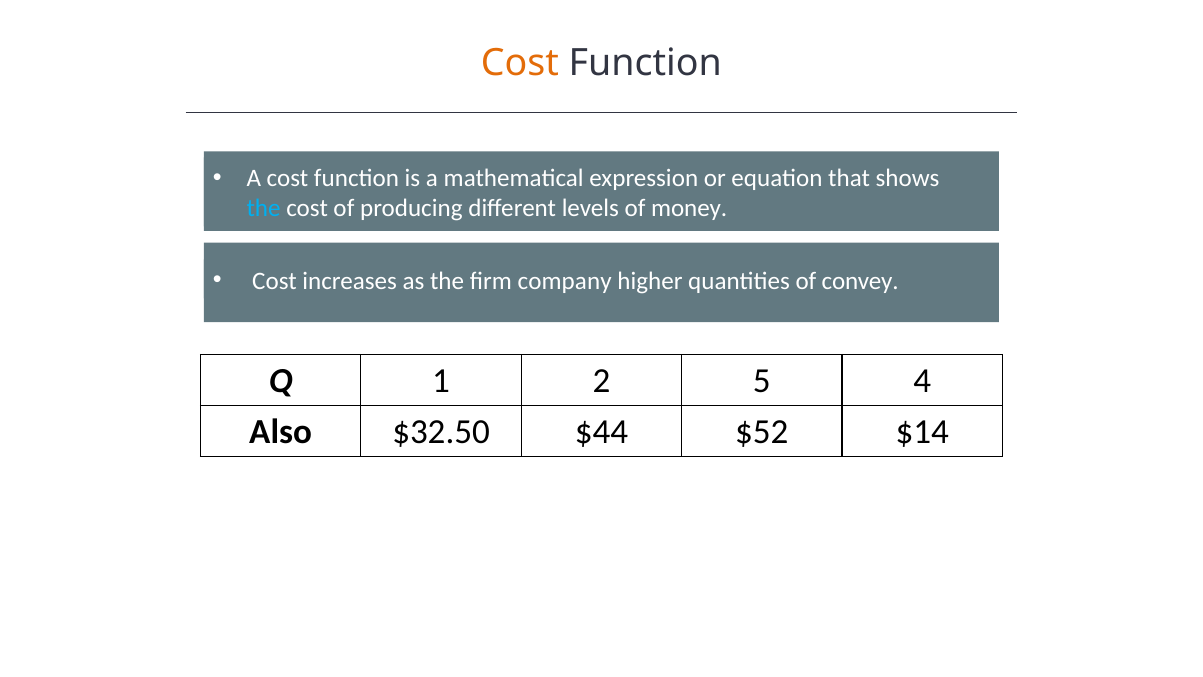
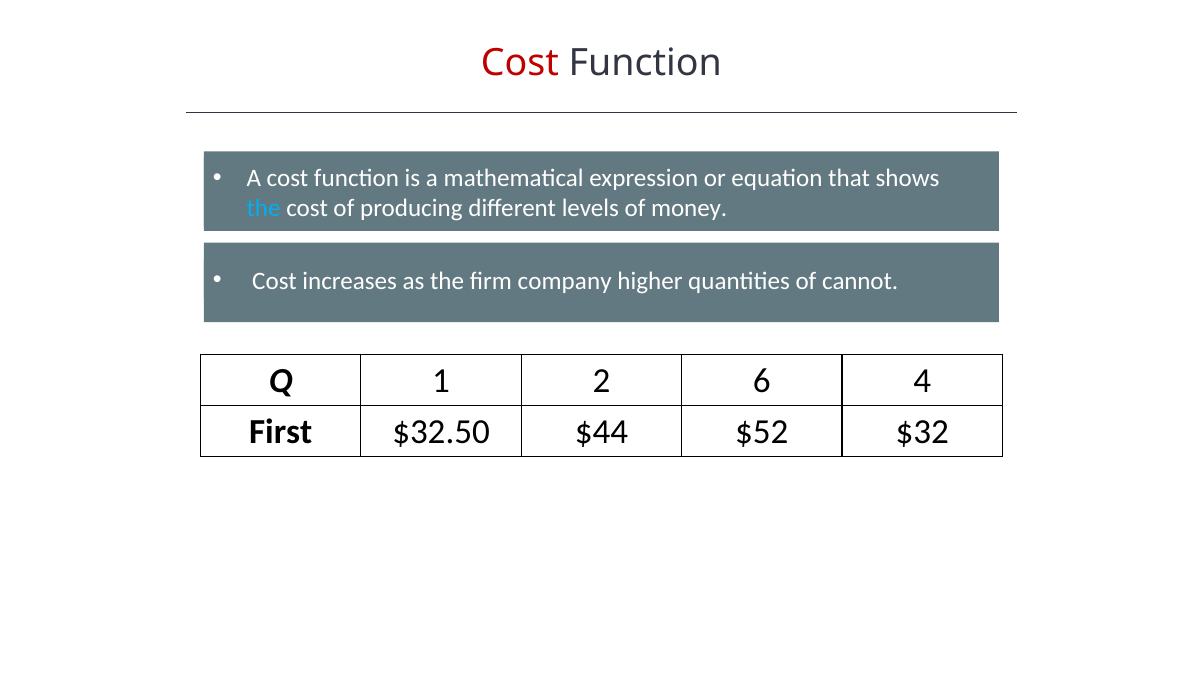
Cost colour: orange -> red (520, 63)
convey: convey -> cannot (860, 281)
5: 5 -> 6 (762, 381)
Also: Also -> First (281, 432)
$14: $14 -> $32 (922, 432)
